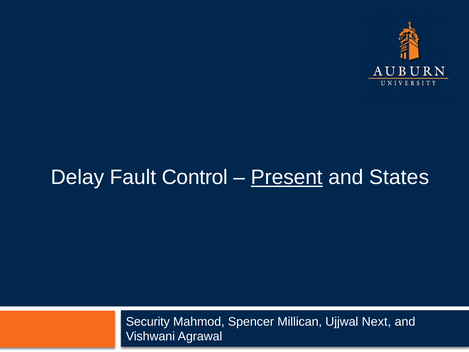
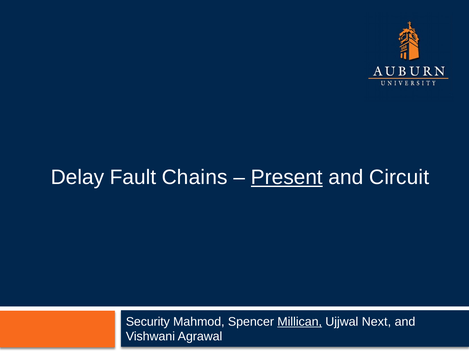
Control: Control -> Chains (195, 177)
States: States -> Circuit (399, 177)
Millican underline: none -> present (300, 321)
